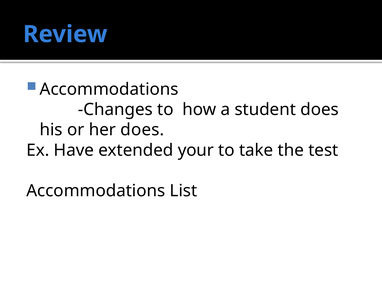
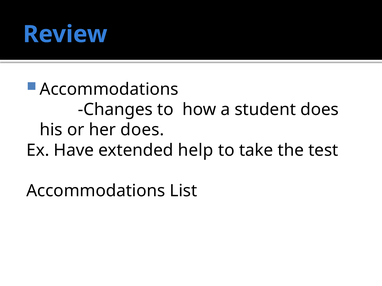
your: your -> help (196, 150)
